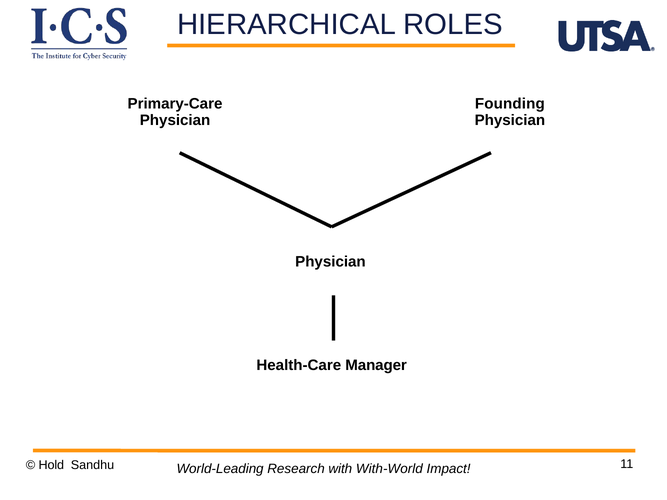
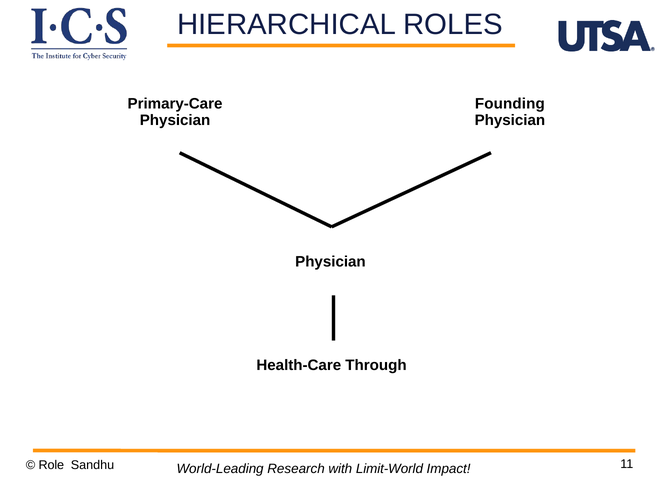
Manager: Manager -> Through (376, 365)
Hold: Hold -> Role (51, 465)
With-World: With-World -> Limit-World (389, 469)
